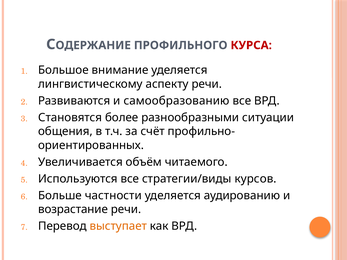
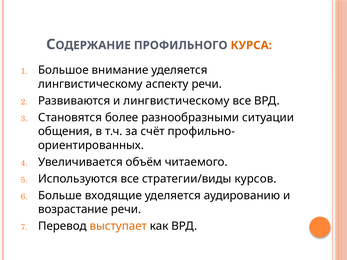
КУРСА colour: red -> orange (251, 45)
и самообразованию: самообразованию -> лингвистическому (176, 101)
частности: частности -> входящие (113, 196)
